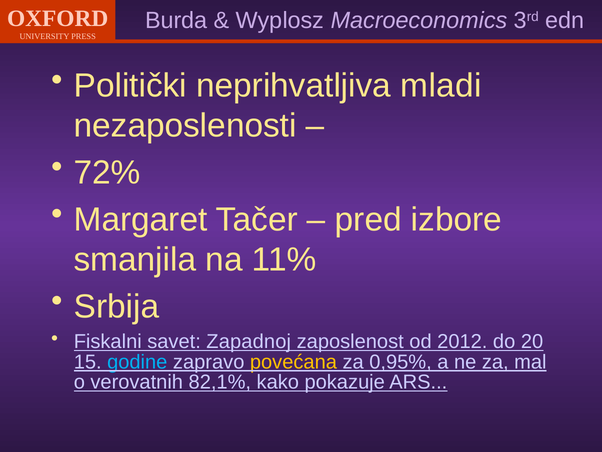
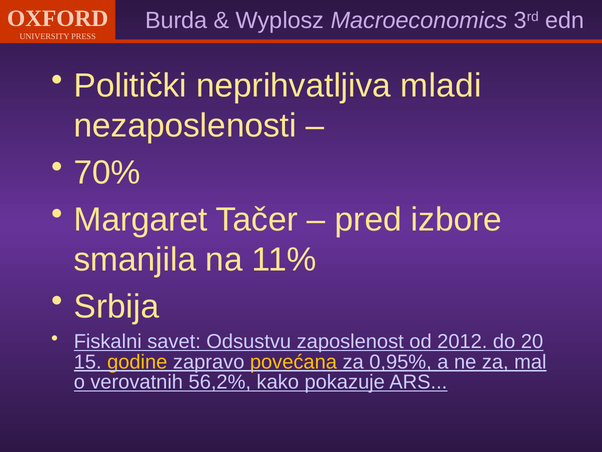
72%: 72% -> 70% (107, 173)
Zapadnoj: Zapadnoj -> Odsustvu (249, 341)
godine colour: light blue -> yellow (137, 362)
82,1%: 82,1% -> 56,2% (220, 382)
